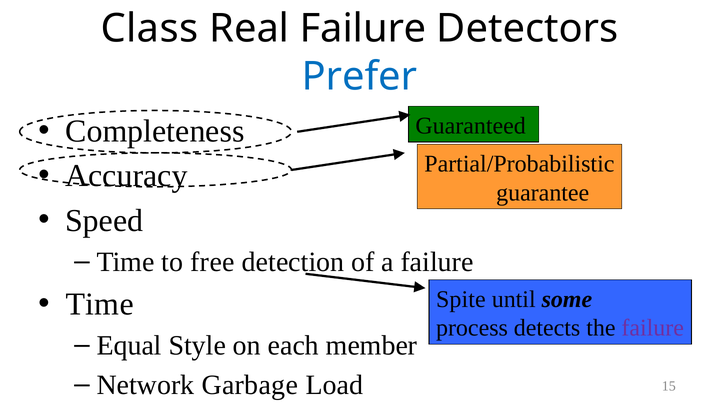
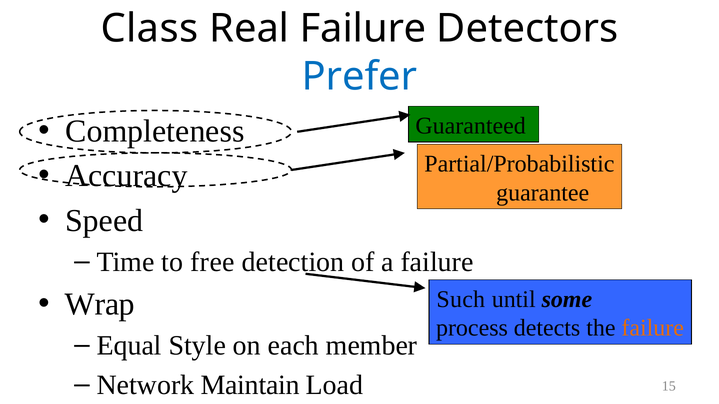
Time: Time -> Wrap (100, 305)
Spite: Spite -> Such (461, 300)
failure colour: purple -> orange (653, 328)
Garbage: Garbage -> Maintain (250, 385)
